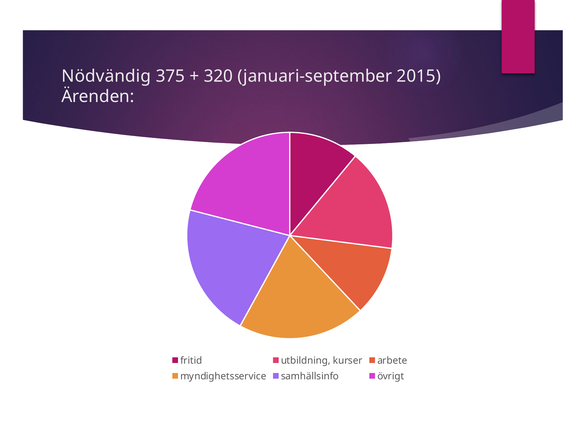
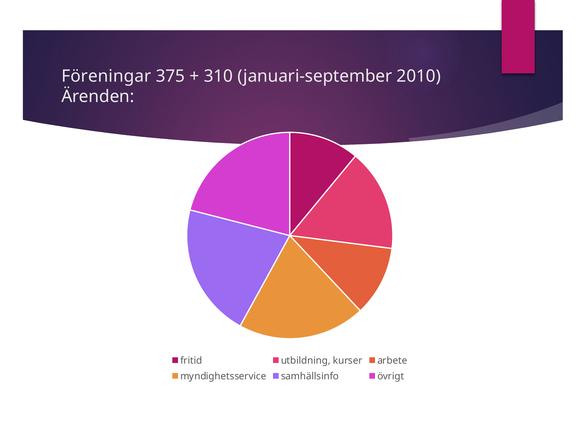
Nödvändig: Nödvändig -> Föreningar (106, 76)
320: 320 -> 310 (218, 76)
2015: 2015 -> 2010 (419, 76)
